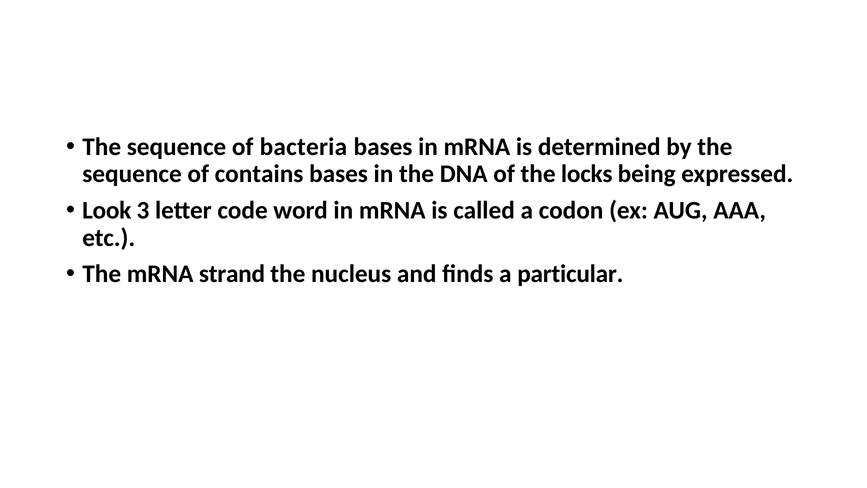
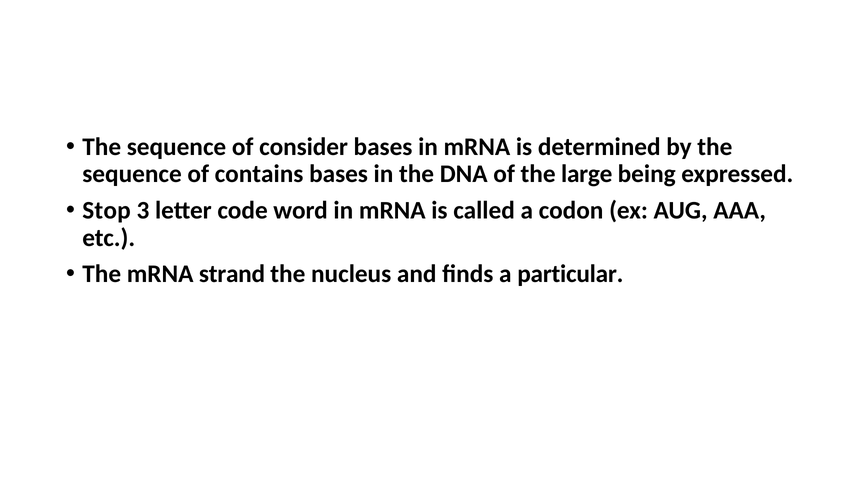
bacteria: bacteria -> consider (304, 147)
locks: locks -> large (587, 174)
Look: Look -> Stop (107, 210)
